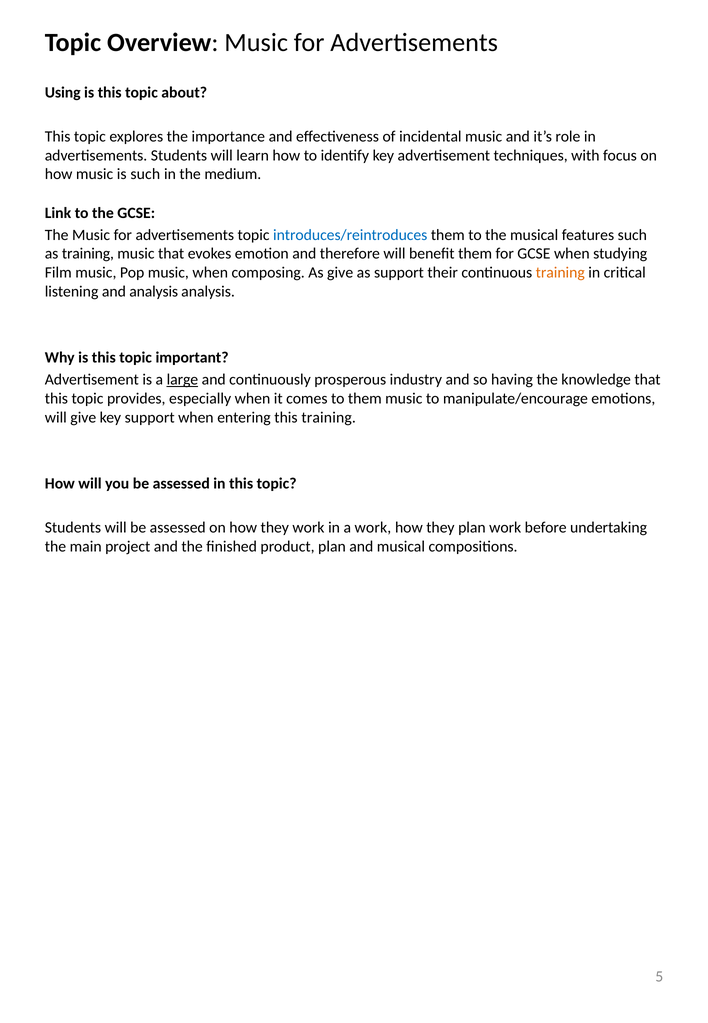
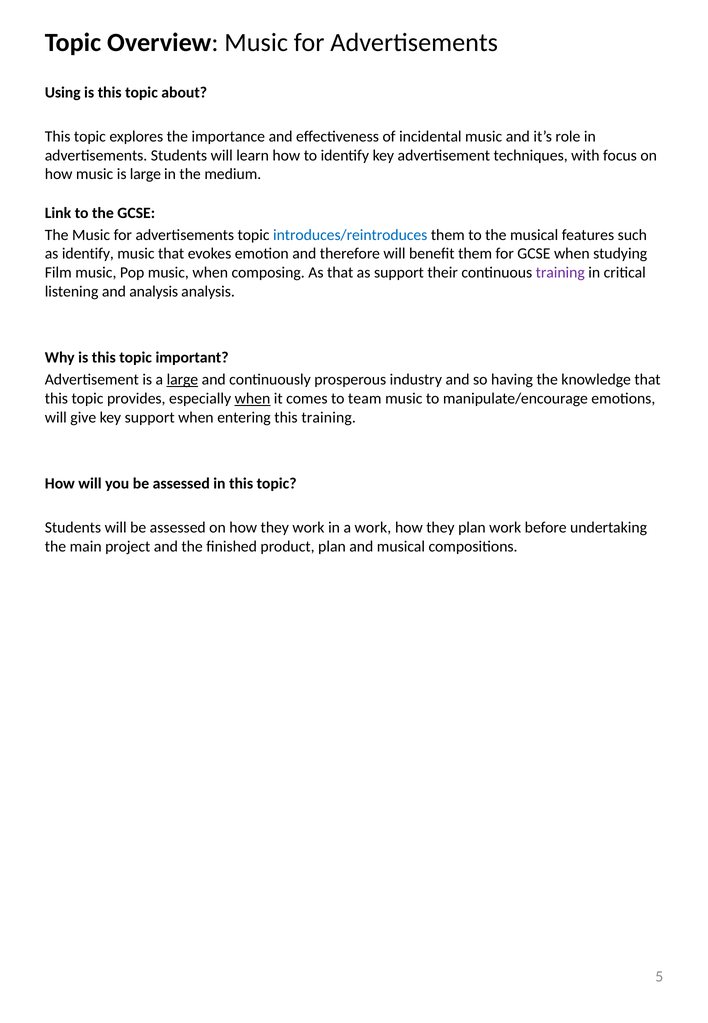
is such: such -> large (145, 174)
as training: training -> identify (88, 254)
As give: give -> that (340, 273)
training colour: orange -> purple (560, 273)
when underline: none -> present (253, 399)
to them: them -> team (365, 399)
